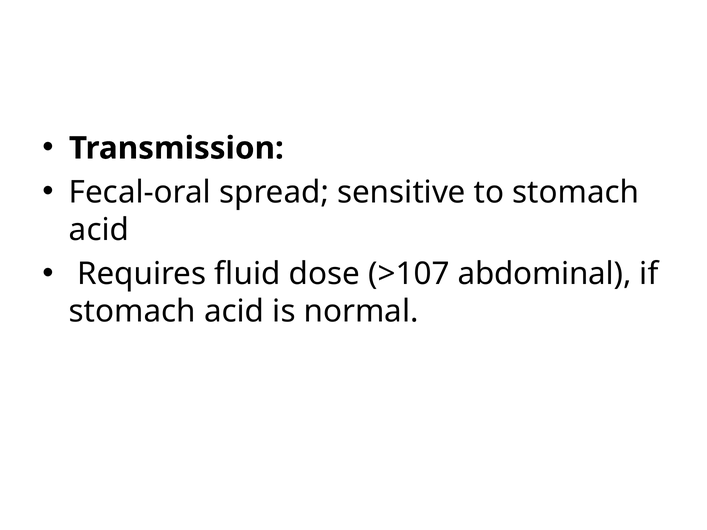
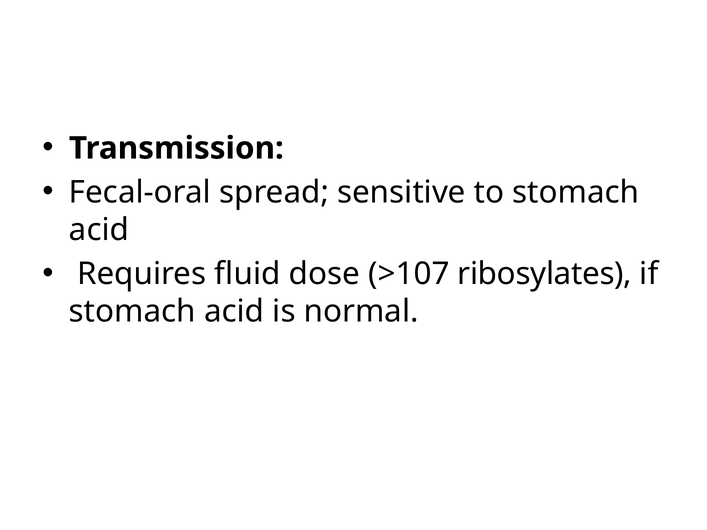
abdominal: abdominal -> ribosylates (545, 274)
